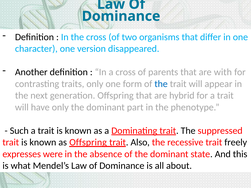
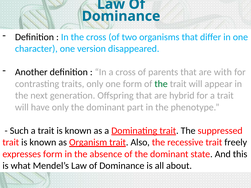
the colour: blue -> green (161, 84)
as Offspring: Offspring -> Organism (88, 143)
expresses were: were -> form (53, 154)
